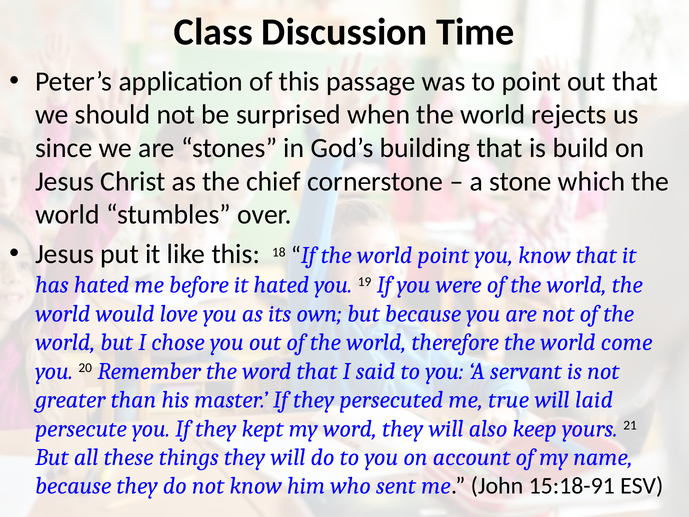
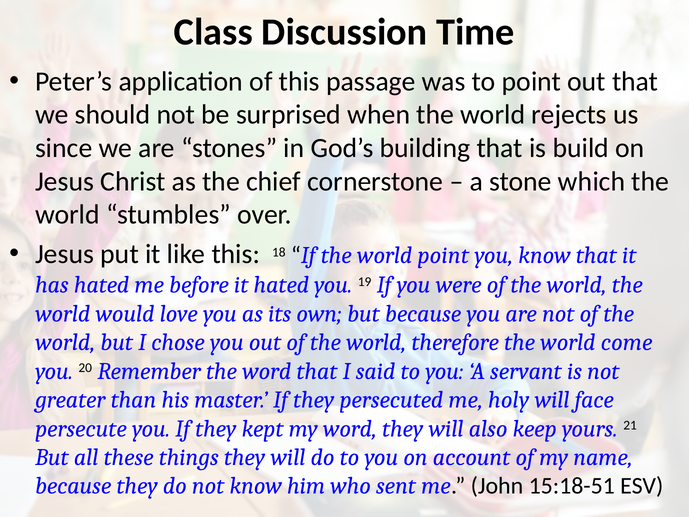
true: true -> holy (509, 400)
laid: laid -> face (594, 400)
15:18-91: 15:18-91 -> 15:18-51 (572, 486)
